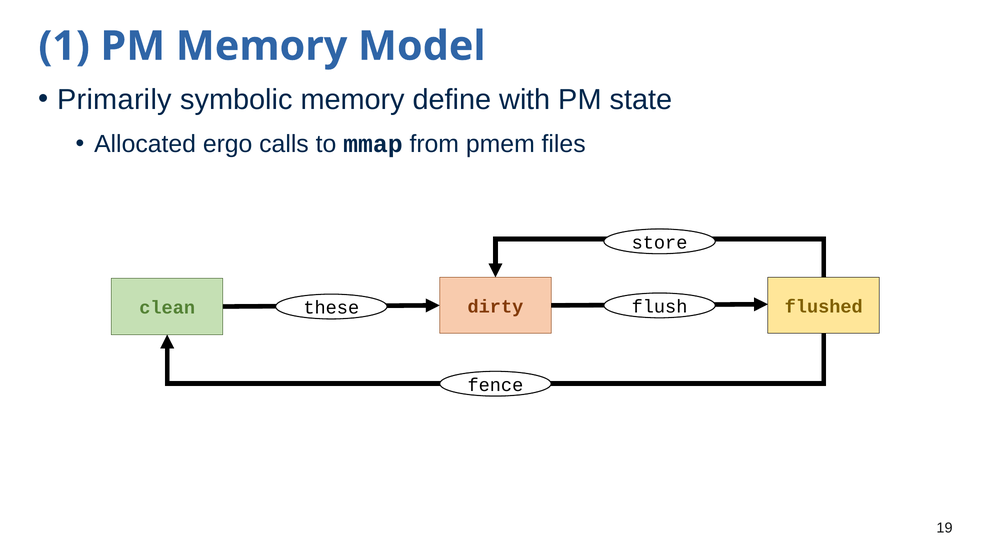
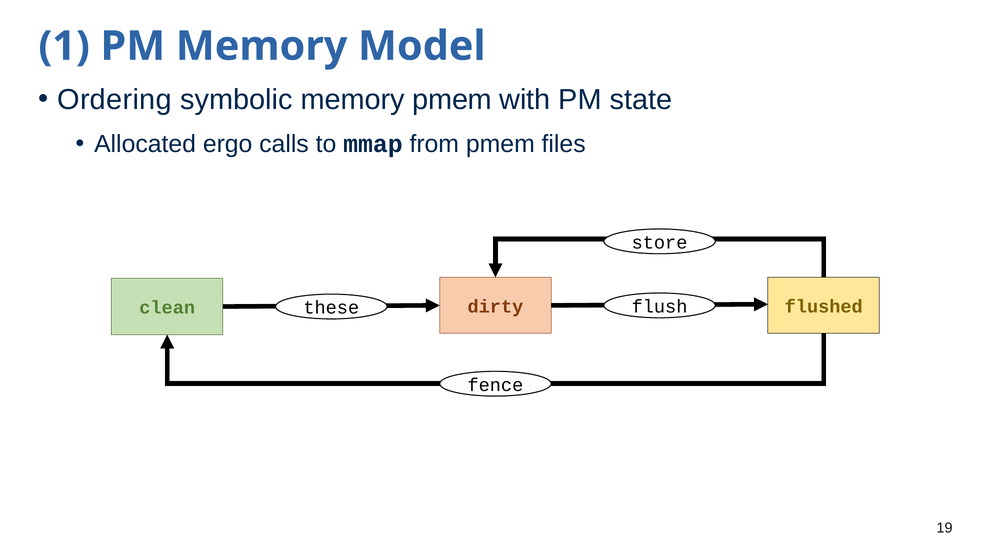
Primarily: Primarily -> Ordering (115, 100)
memory define: define -> pmem (452, 100)
